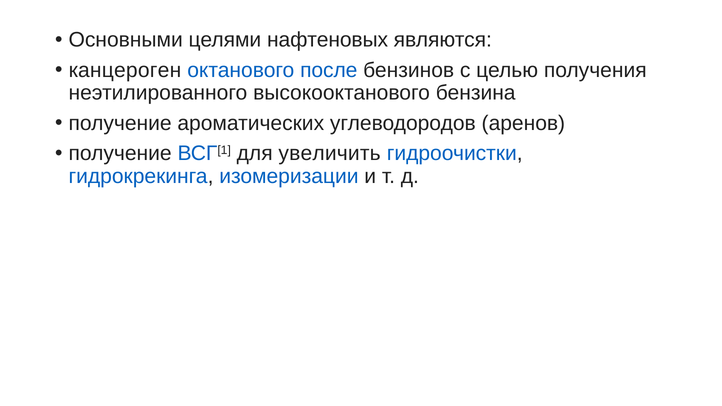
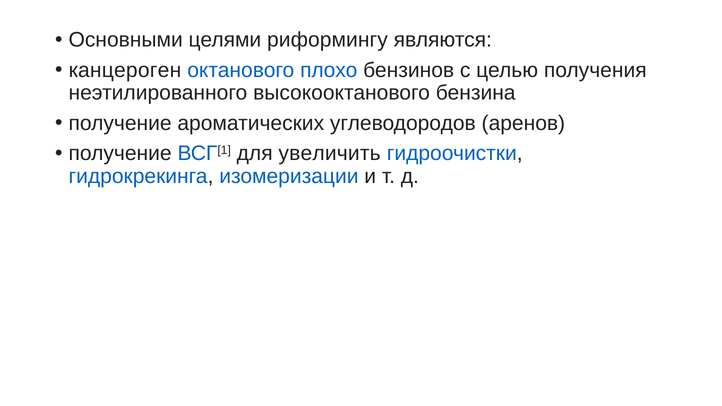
нафтеновых: нафтеновых -> риформингу (327, 40)
после: после -> плохо (329, 70)
